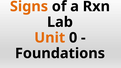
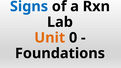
Signs colour: orange -> blue (29, 6)
